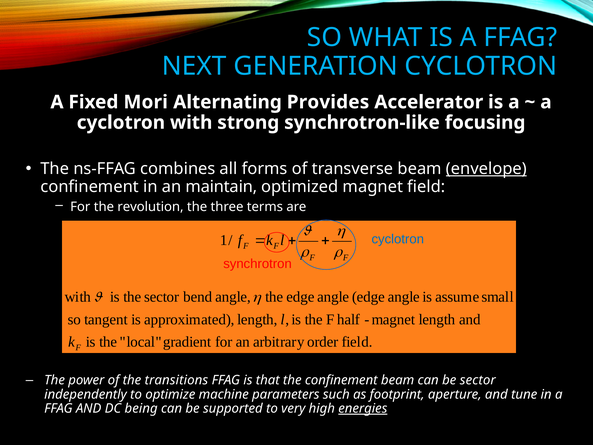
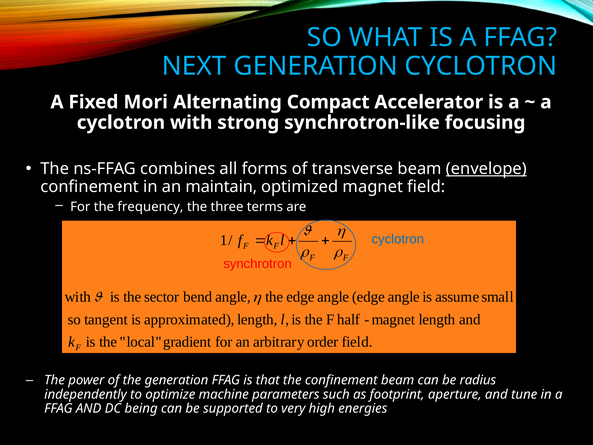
Provides: Provides -> Compact (328, 102)
revolution: revolution -> frequency (150, 207)
the transitions: transitions -> generation (176, 380)
be sector: sector -> radius (478, 380)
energies underline: present -> none (363, 408)
